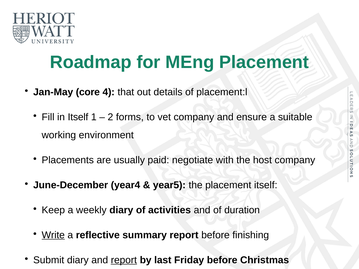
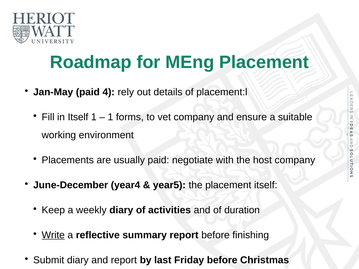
Jan-May core: core -> paid (88, 92)
that: that -> rely (126, 92)
2: 2 -> 1 (110, 117)
report underline: present -> none (124, 260)
